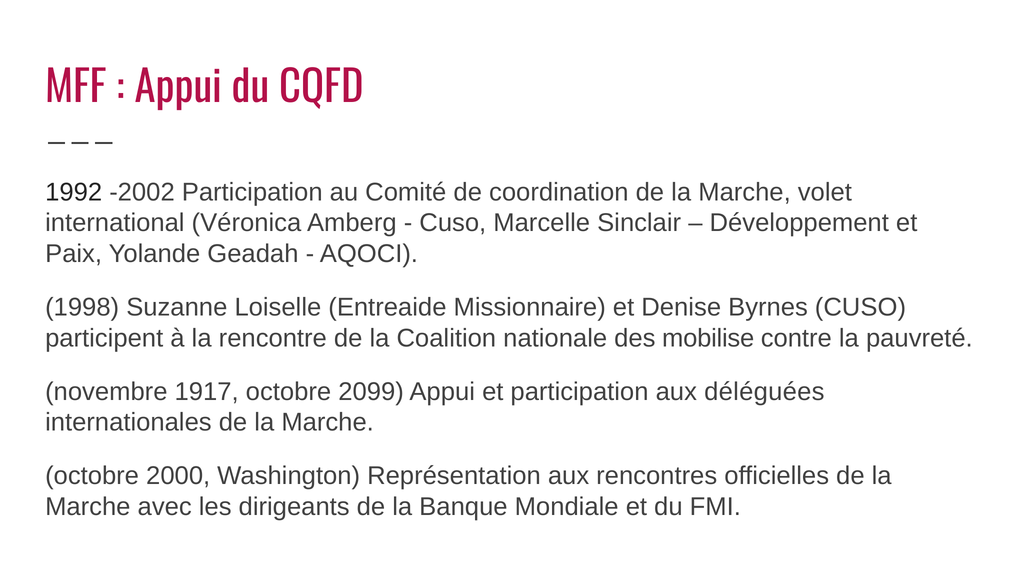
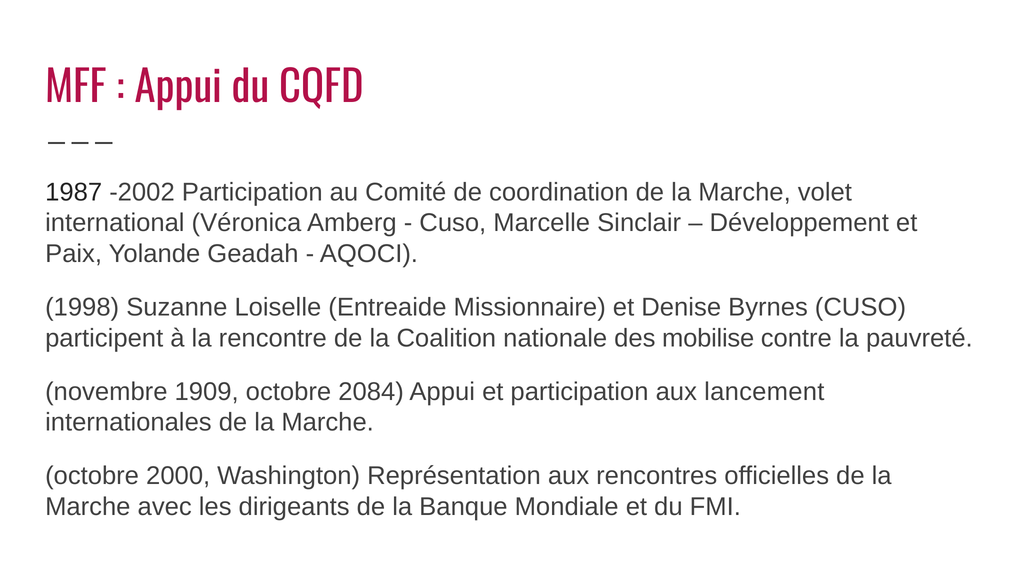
1992: 1992 -> 1987 (74, 192)
1917: 1917 -> 1909 (207, 391)
2099: 2099 -> 2084 (371, 391)
déléguées: déléguées -> lancement (764, 391)
